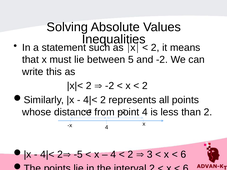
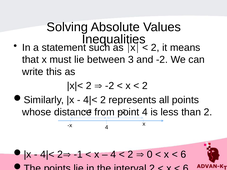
5: 5 -> 3 (131, 60)
-5: -5 -> -1 (78, 155)
3: 3 -> 0 (150, 155)
